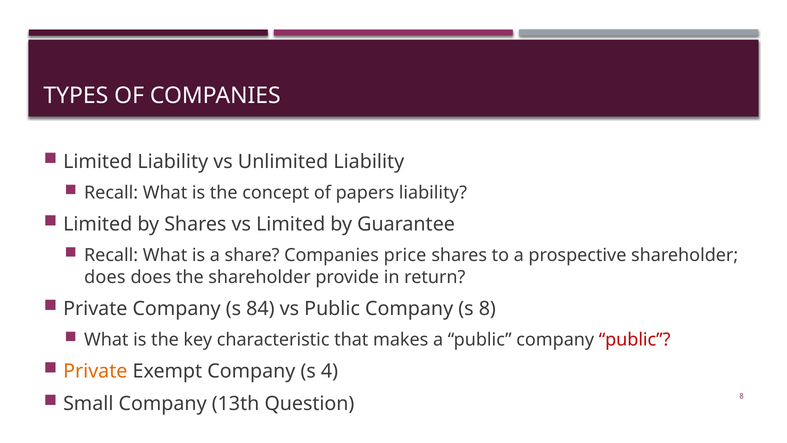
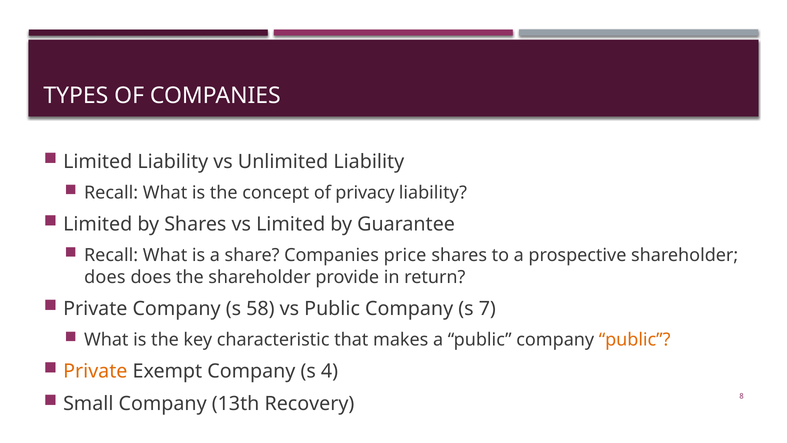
papers: papers -> privacy (365, 193)
84: 84 -> 58 (260, 309)
s 8: 8 -> 7 (487, 309)
public colour: red -> orange (635, 340)
Question: Question -> Recovery (309, 404)
